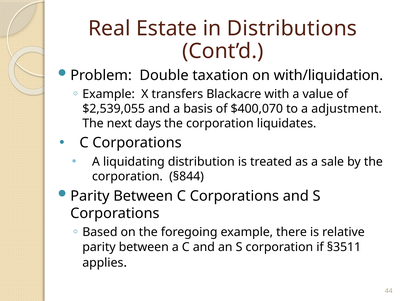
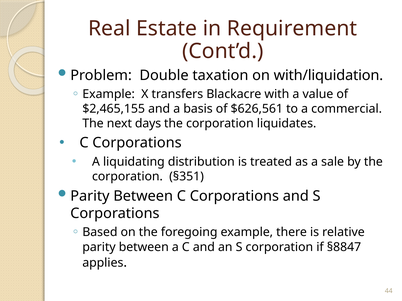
Distributions: Distributions -> Requirement (292, 28)
$2,539,055: $2,539,055 -> $2,465,155 (114, 109)
$400,070: $400,070 -> $626,561 (257, 109)
adjustment: adjustment -> commercial (347, 109)
§844: §844 -> §351 (187, 177)
§3511: §3511 -> §8847 (344, 247)
